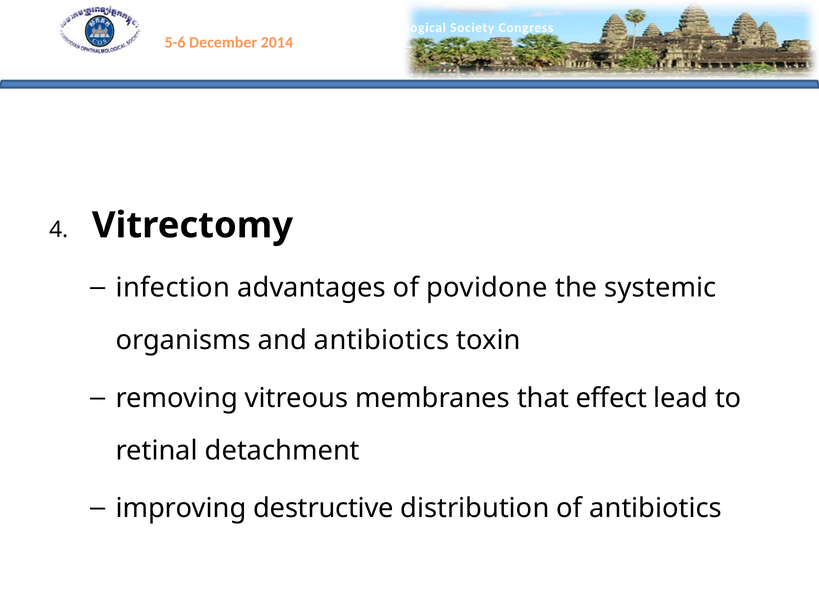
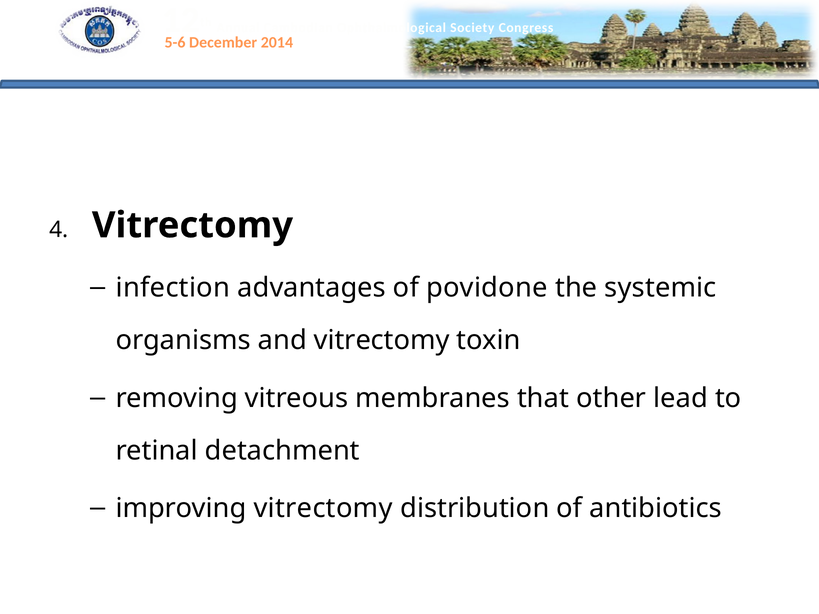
and antibiotics: antibiotics -> vitrectomy (382, 340)
effect: effect -> other (611, 398)
improving destructive: destructive -> vitrectomy (323, 509)
